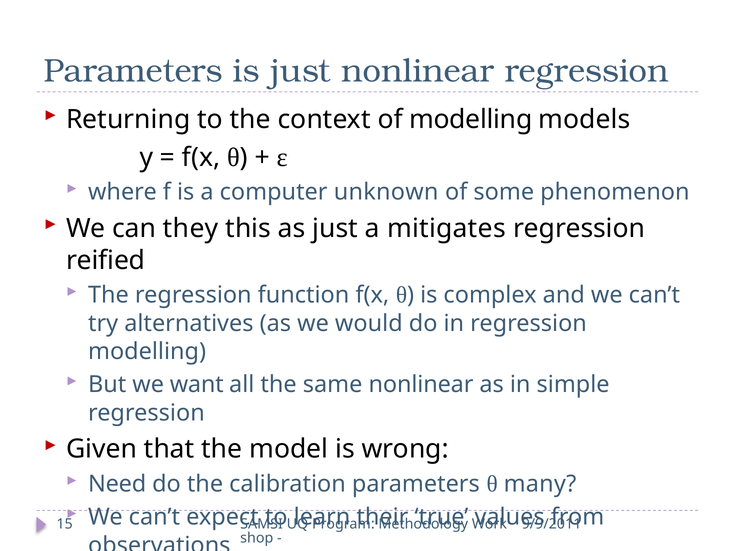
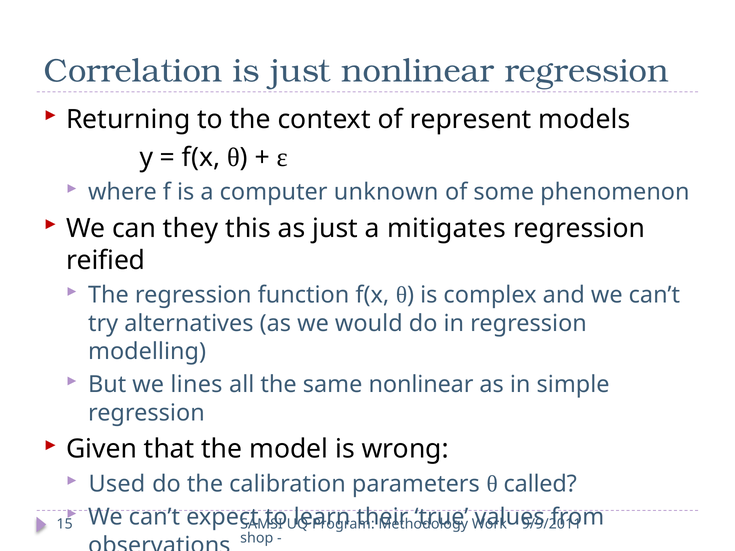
Parameters: Parameters -> Correlation (133, 71)
of modelling: modelling -> represent (471, 119)
want: want -> lines (196, 385)
Need: Need -> Used (117, 484)
many: many -> called (540, 484)
